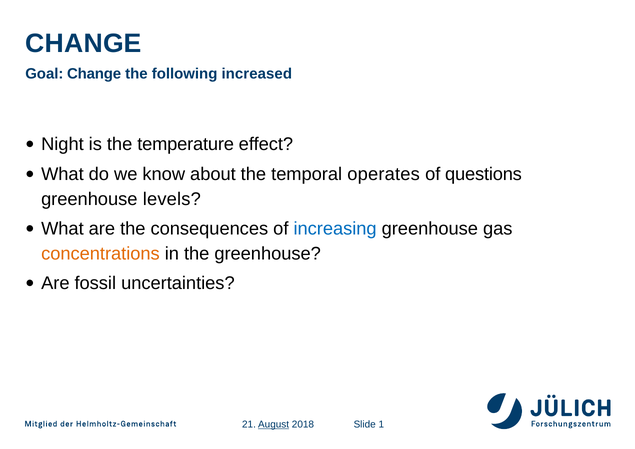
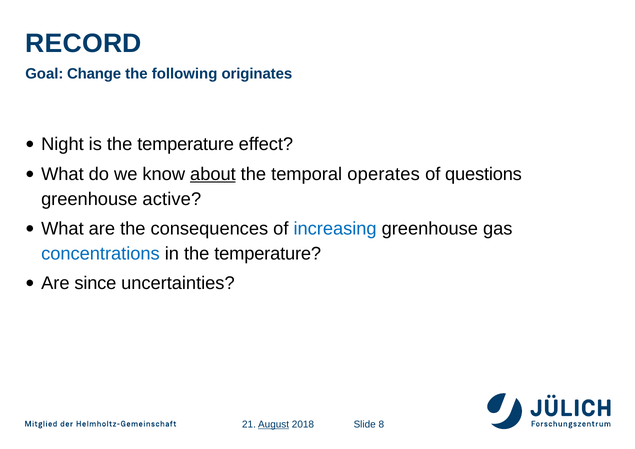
CHANGE: CHANGE -> RECORD (83, 43)
increased: increased -> originates (257, 74)
about underline: none -> present (213, 174)
levels: levels -> active (172, 199)
concentrations colour: orange -> blue (100, 254)
in the greenhouse: greenhouse -> temperature (268, 254)
fossil: fossil -> since (95, 283)
1: 1 -> 8 (381, 424)
